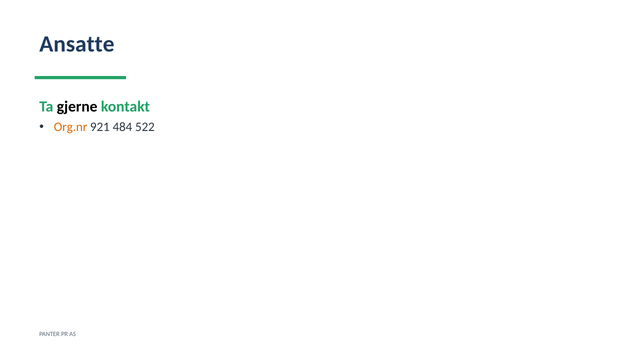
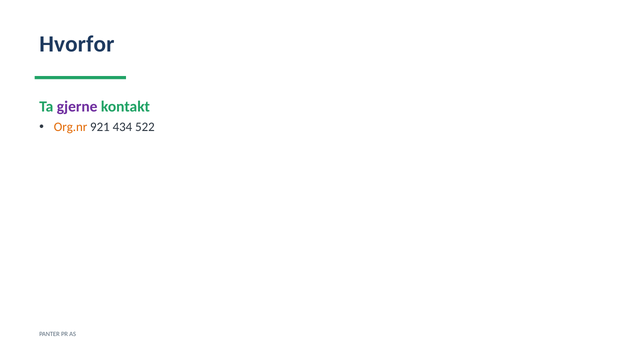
Ansatte: Ansatte -> Hvorfor (77, 44)
gjerne colour: black -> purple (77, 106)
484: 484 -> 434 (122, 127)
